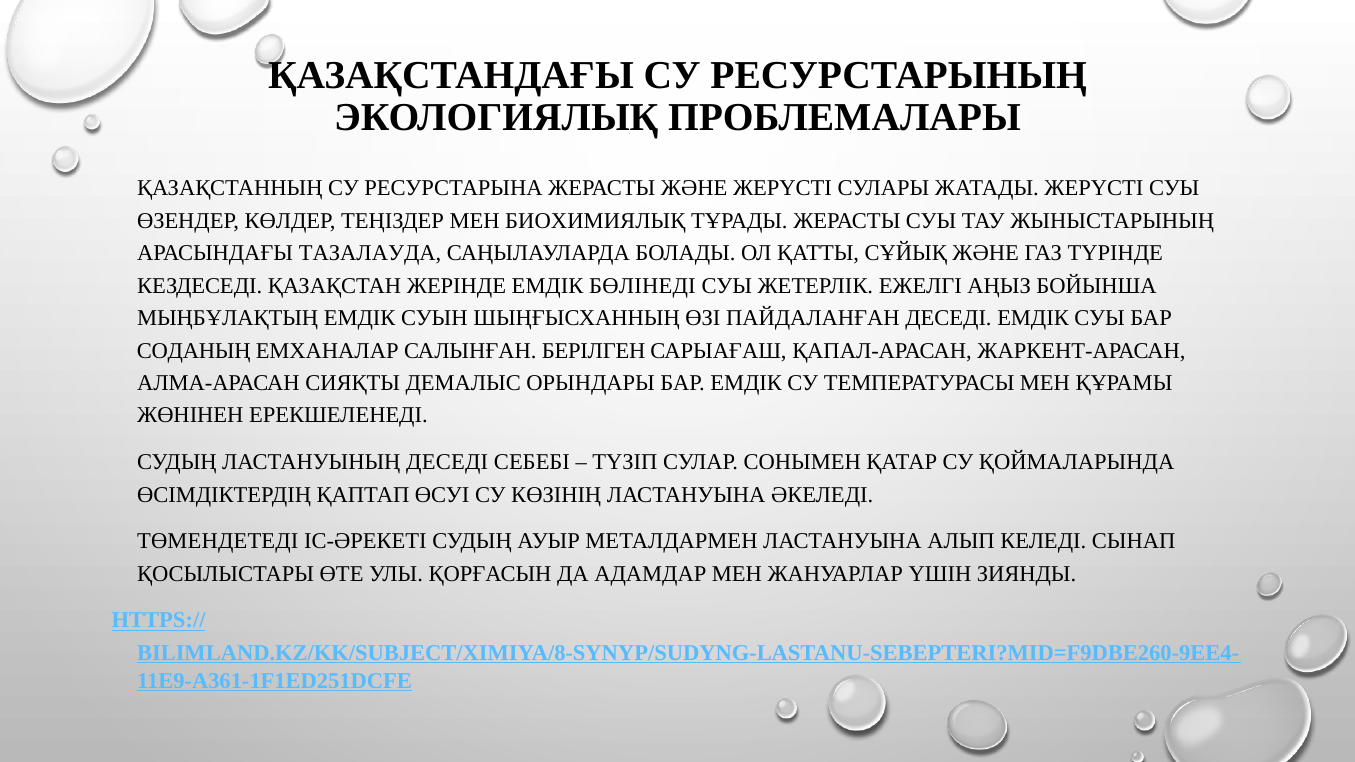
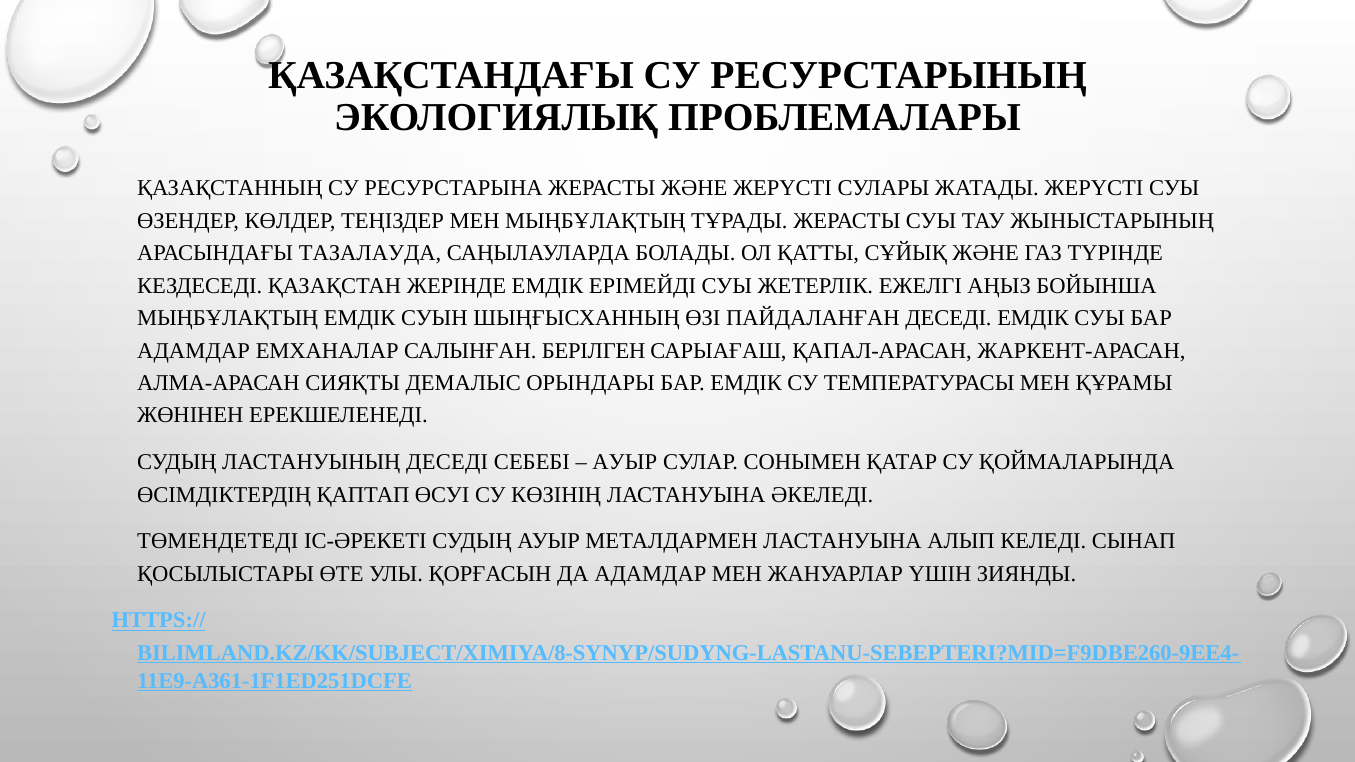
МЕН БИОХИМИЯЛЫҚ: БИОХИМИЯЛЫҚ -> МЫҢБҰЛАҚТЫҢ (595, 221)
БӨЛІНЕДІ: БӨЛІНЕДІ -> ЕРІМЕЙДІ (642, 286)
СОДАНЫҢ: СОДАНЫҢ -> АДАМДАР (194, 351)
ТҮЗІП: ТҮЗІП -> АУЫР (625, 462)
